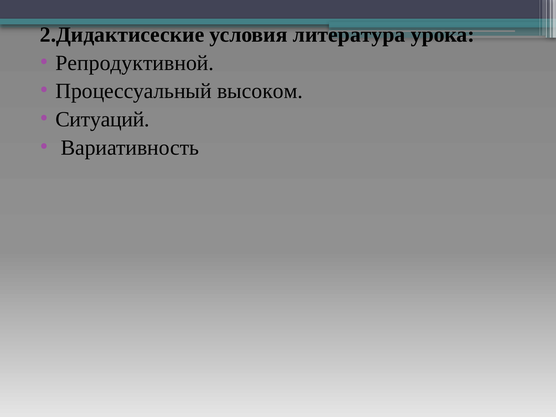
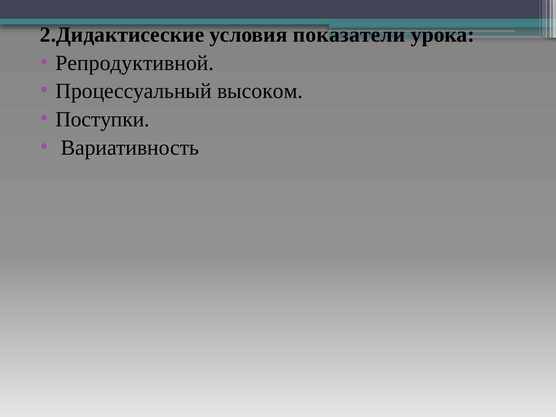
литература: литература -> показатели (349, 35)
Ситуаций: Ситуаций -> Поступки (103, 119)
